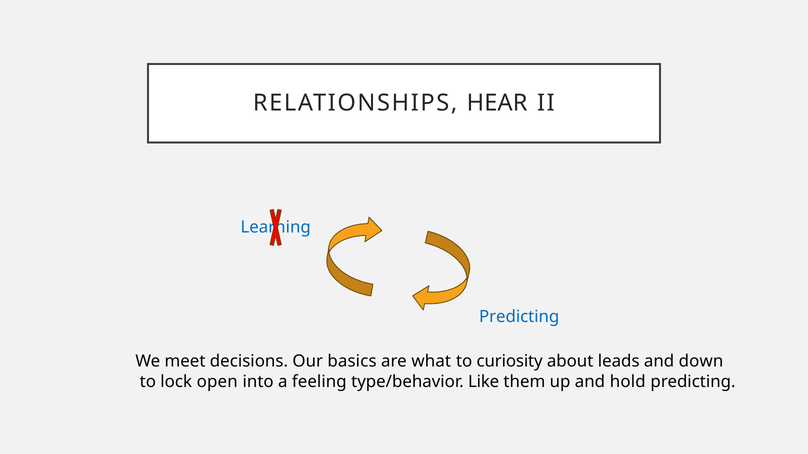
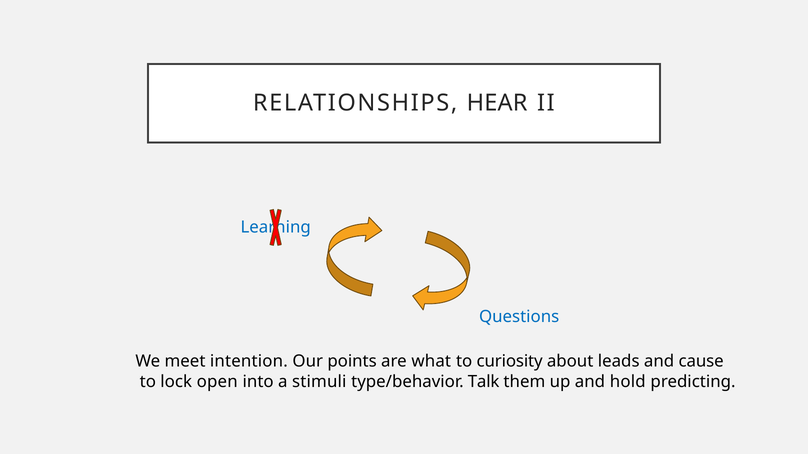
Predicting: Predicting -> Questions (519, 317)
decisions: decisions -> intention (249, 362)
basics: basics -> points (352, 362)
down: down -> cause (701, 362)
feeling: feeling -> stimuli (319, 382)
Like: Like -> Talk (484, 382)
